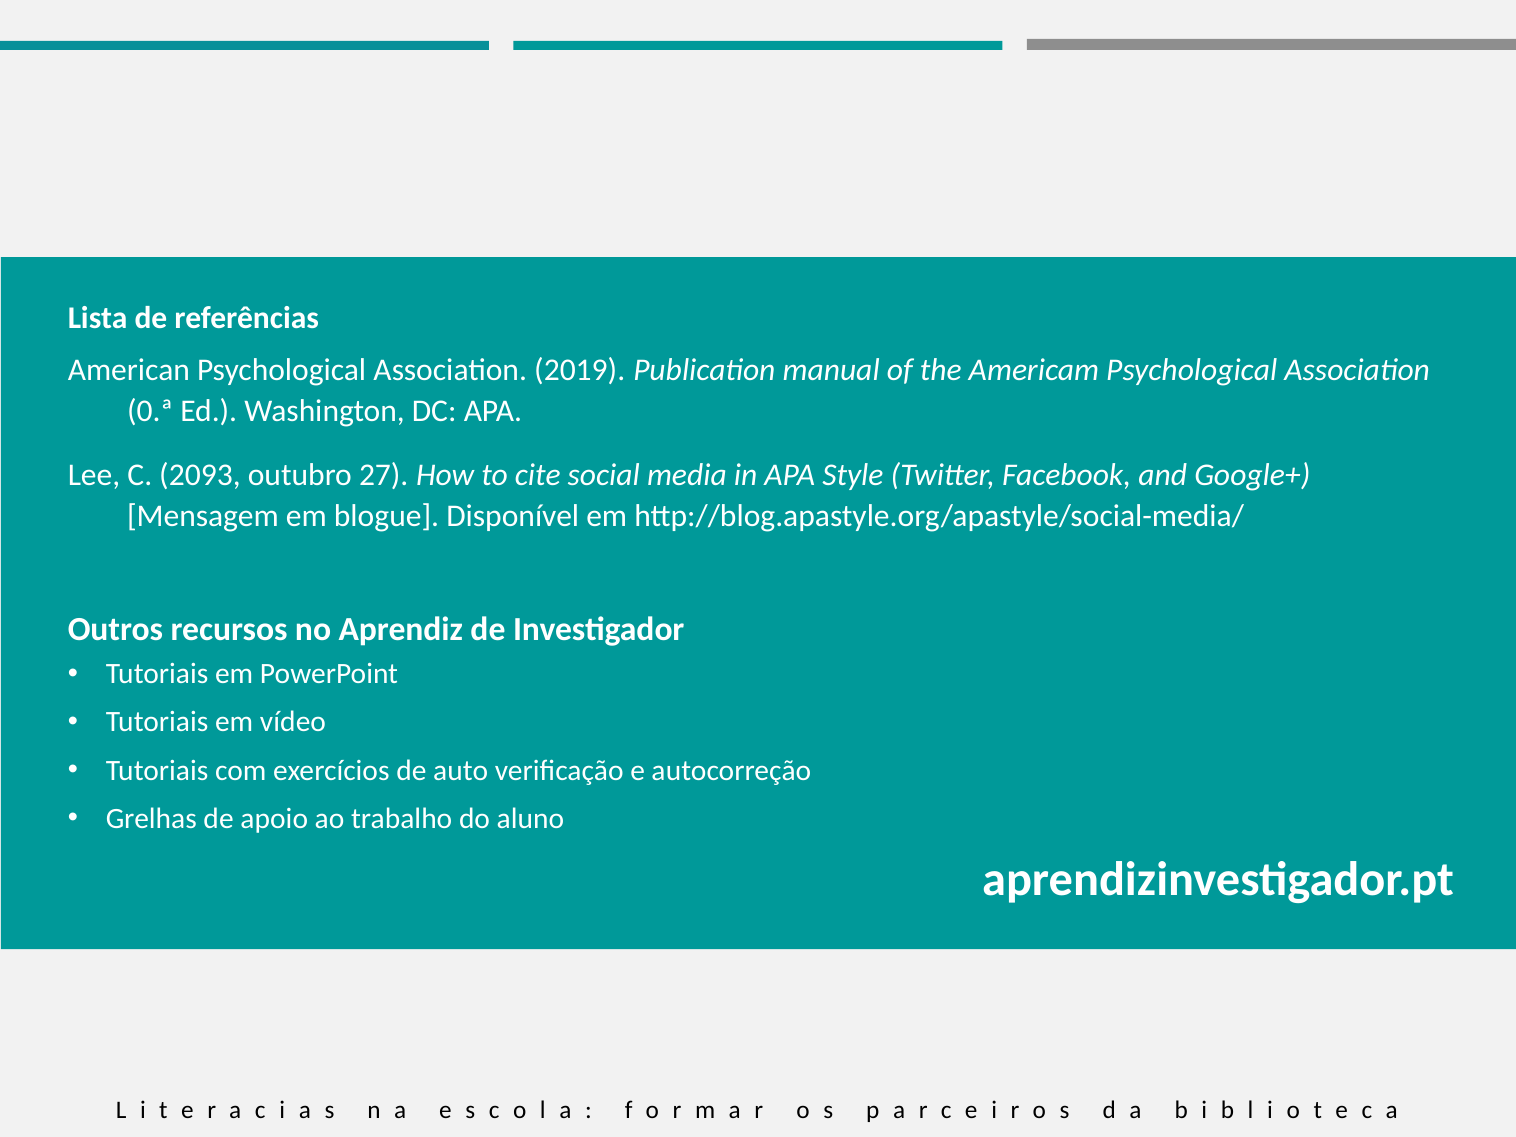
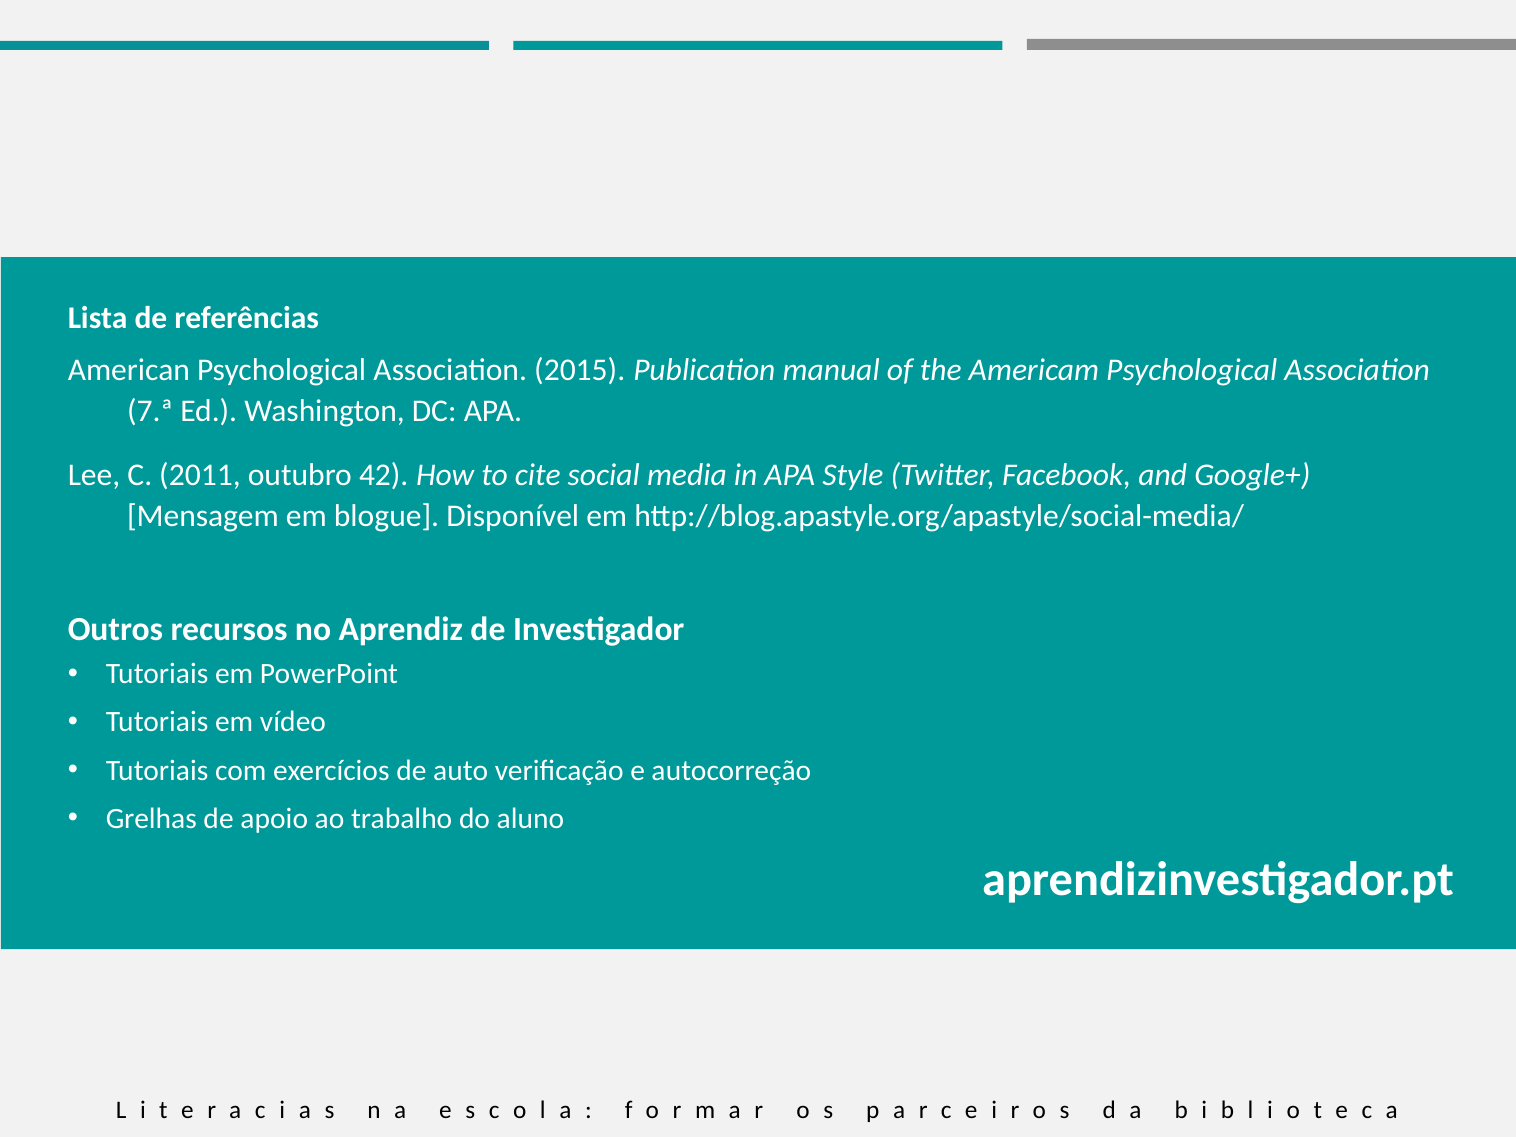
2019: 2019 -> 2015 (580, 370)
0.ª: 0.ª -> 7.ª (150, 411)
2093: 2093 -> 2011 (200, 475)
27: 27 -> 42 (384, 475)
